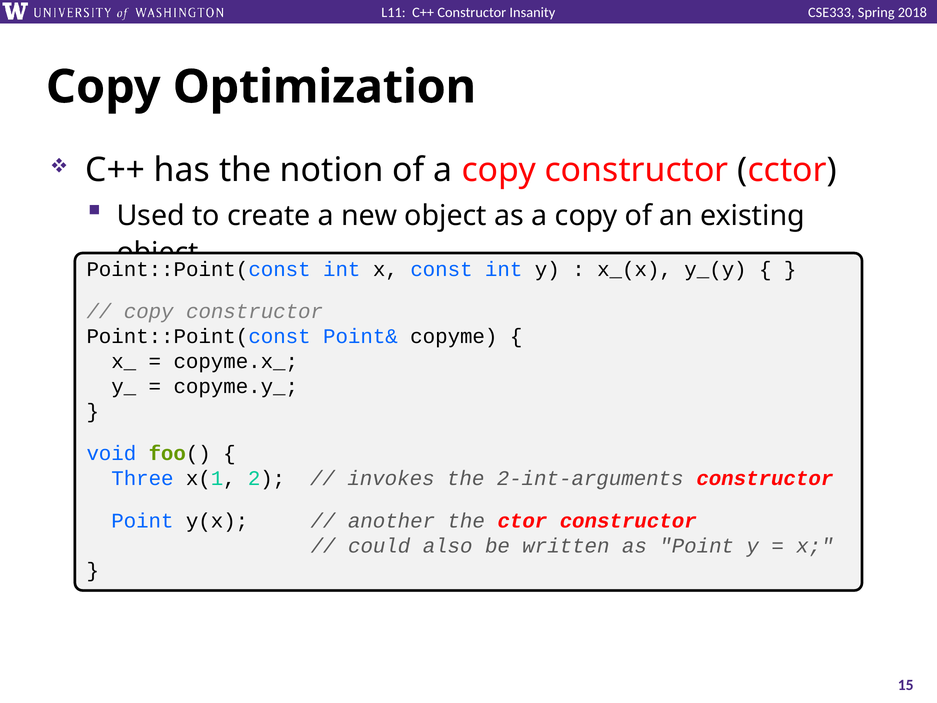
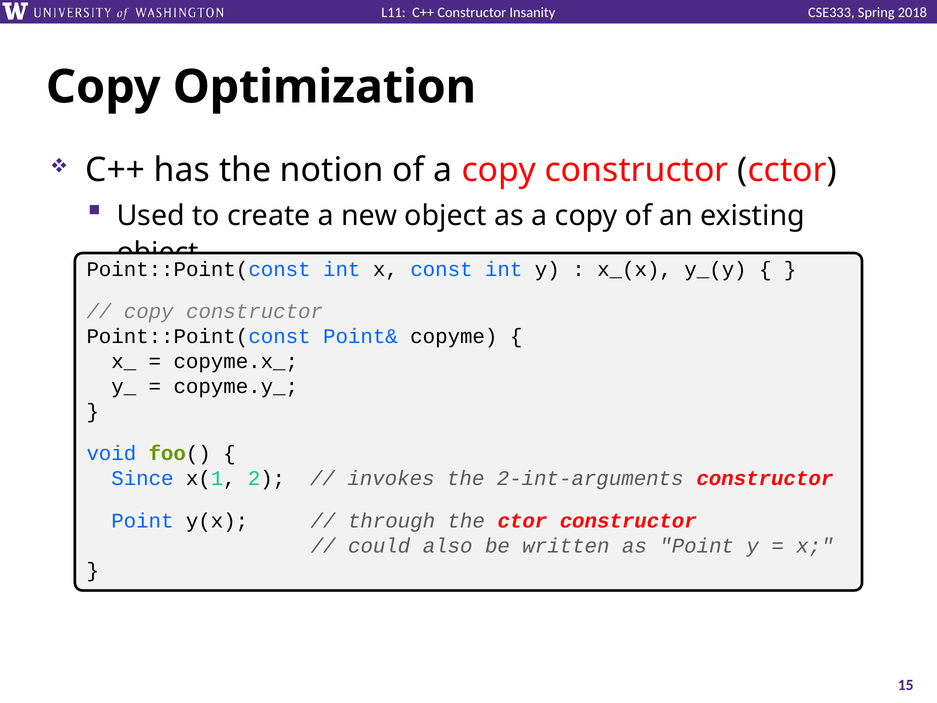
Three: Three -> Since (142, 478)
another: another -> through (392, 520)
